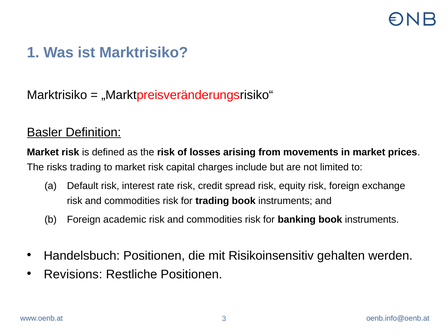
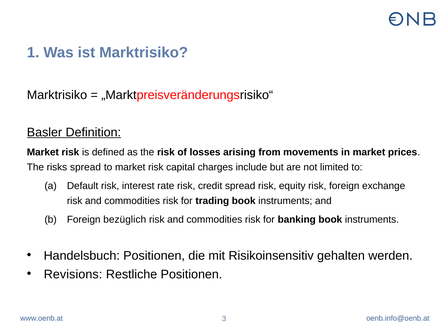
risks trading: trading -> spread (85, 167)
academic: academic -> bezüglich (125, 220)
